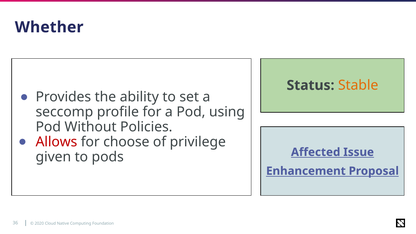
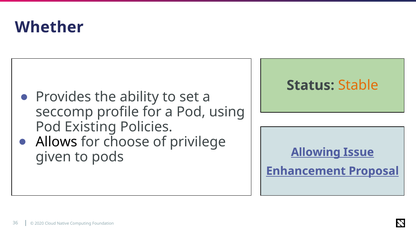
Without: Without -> Existing (90, 127)
Allows colour: red -> black (56, 142)
Affected: Affected -> Allowing (316, 152)
